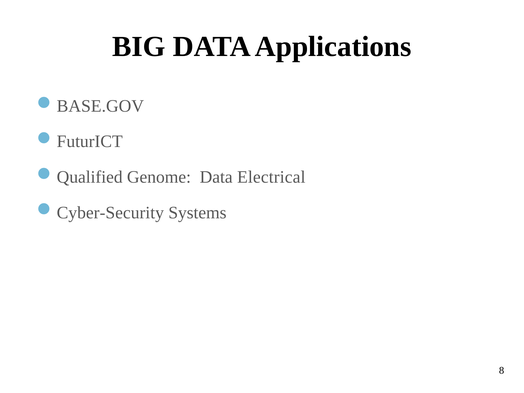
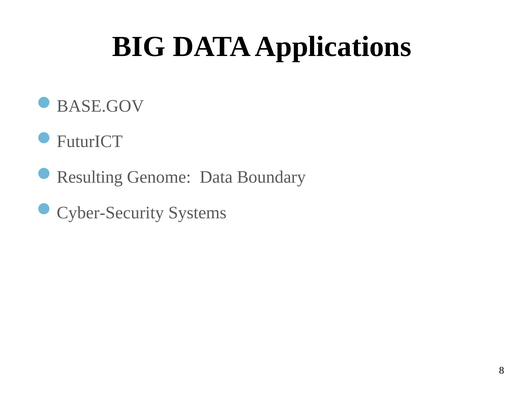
Qualified: Qualified -> Resulting (90, 177)
Electrical: Electrical -> Boundary (271, 177)
